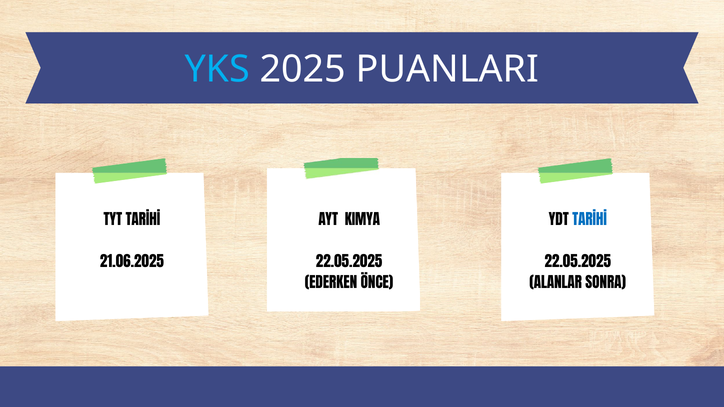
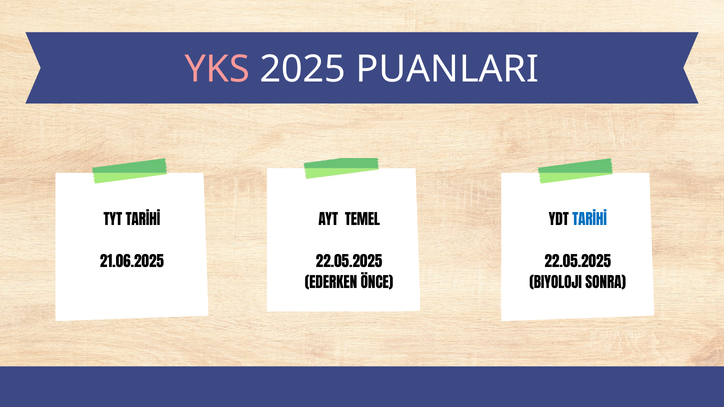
YKS colour: light blue -> pink (217, 69)
KIMYA: KIMYA -> TEMEL (362, 220)
ALANLAR: ALANLAR -> BIYOLOJI (556, 284)
